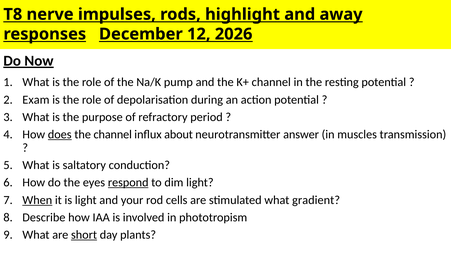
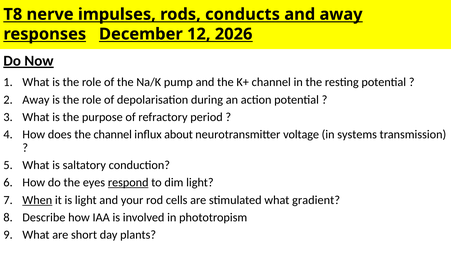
highlight: highlight -> conducts (243, 14)
Exam: Exam -> Away (36, 100)
does underline: present -> none (60, 134)
answer: answer -> voltage (301, 134)
muscles: muscles -> systems (357, 134)
short underline: present -> none (84, 235)
